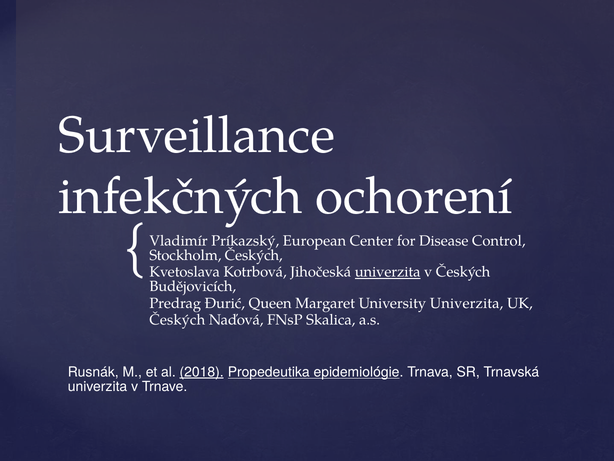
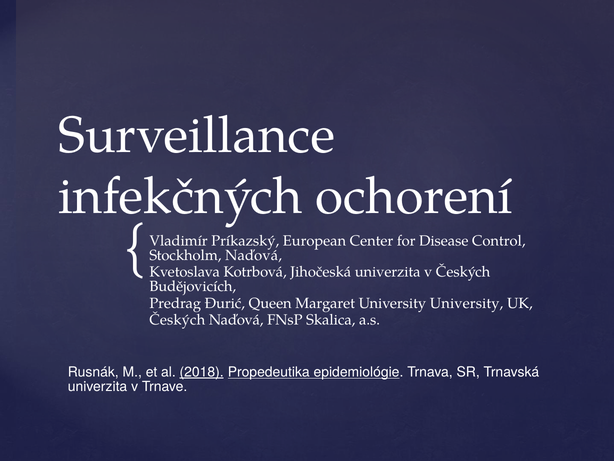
Stockholm Českých: Českých -> Naďová (254, 255)
univerzita underline: present -> none (388, 272)
University Univerzita: Univerzita -> University (467, 303)
